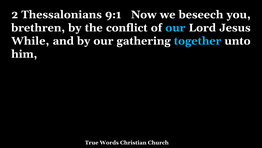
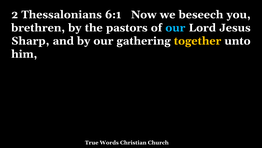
9:1: 9:1 -> 6:1 (113, 15)
conflict: conflict -> pastors (127, 28)
While: While -> Sharp (30, 41)
together colour: light blue -> yellow (198, 41)
